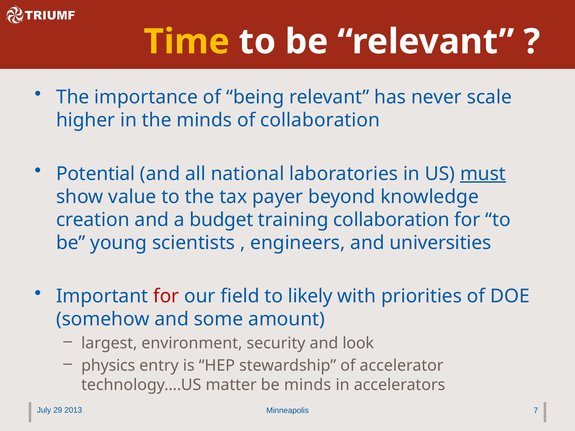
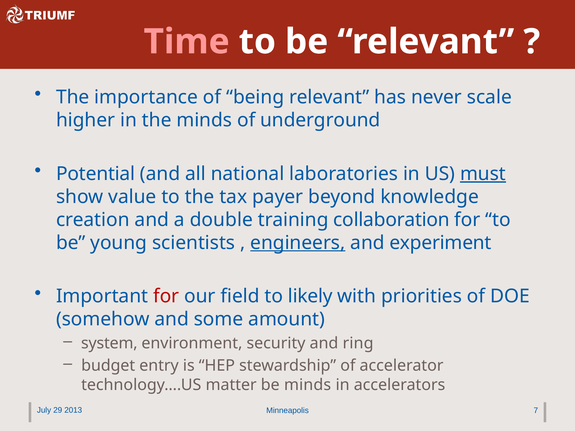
Time colour: yellow -> pink (187, 42)
of collaboration: collaboration -> underground (320, 120)
budget: budget -> double (221, 220)
engineers underline: none -> present (298, 243)
universities: universities -> experiment (440, 243)
largest: largest -> system (109, 344)
look: look -> ring (358, 344)
physics: physics -> budget (108, 366)
